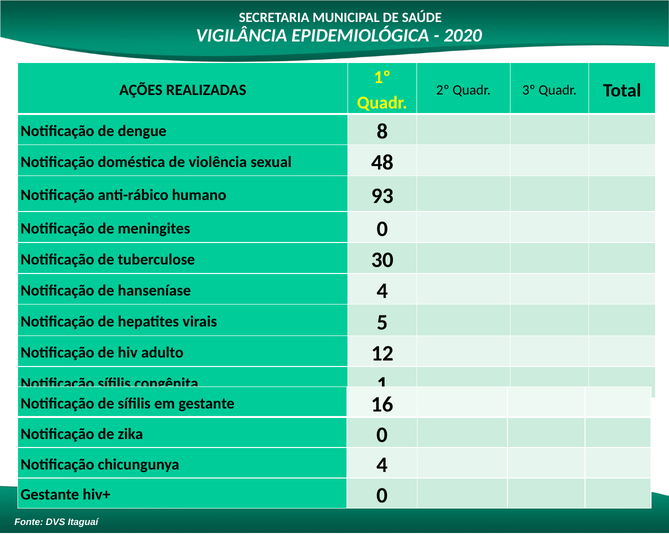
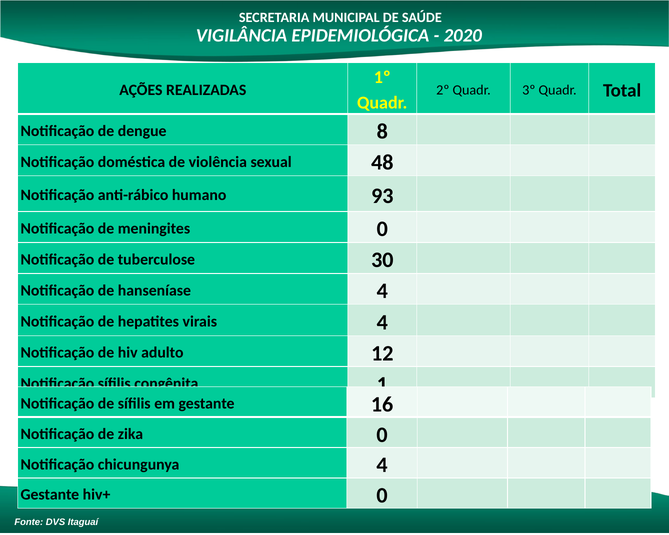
virais 5: 5 -> 4 (382, 322)
